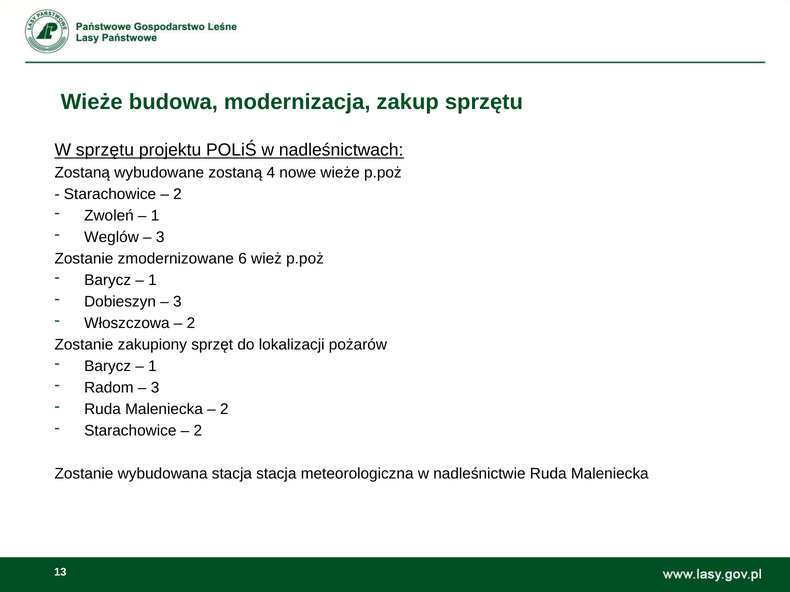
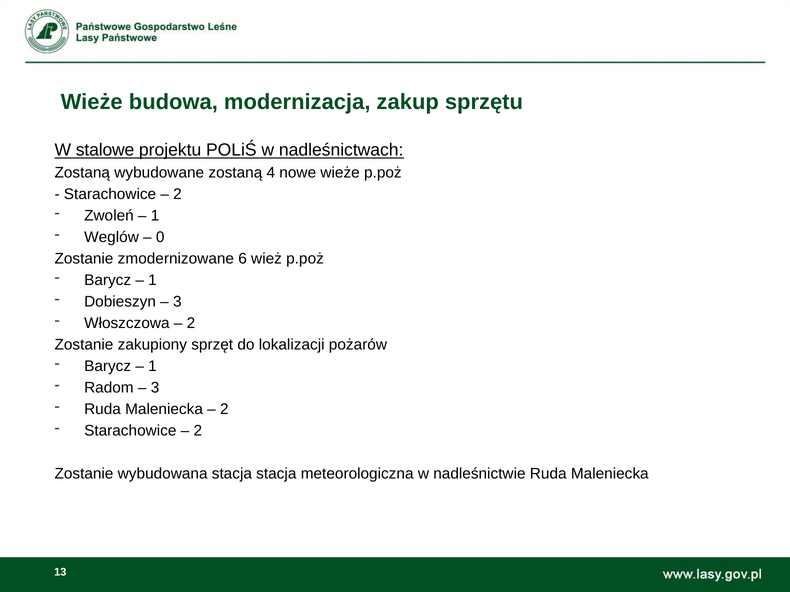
W sprzętu: sprzętu -> stalowe (105, 150)
3: 3 -> 0 (160, 237)
